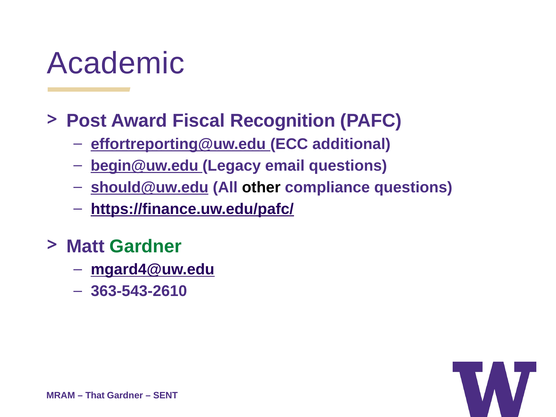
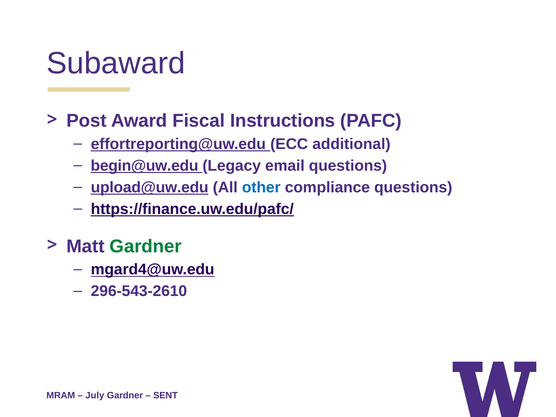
Academic: Academic -> Subaward (116, 63)
Recognition: Recognition -> Instructions (283, 121)
should@uw.edu: should@uw.edu -> upload@uw.edu (150, 187)
other colour: black -> blue (261, 187)
363-543-2610: 363-543-2610 -> 296-543-2610 (139, 291)
That: That -> July (95, 396)
